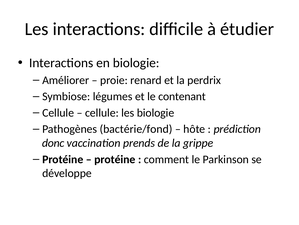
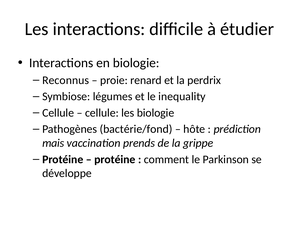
Améliorer: Améliorer -> Reconnus (66, 80)
contenant: contenant -> inequality (182, 96)
donc: donc -> mais (53, 143)
